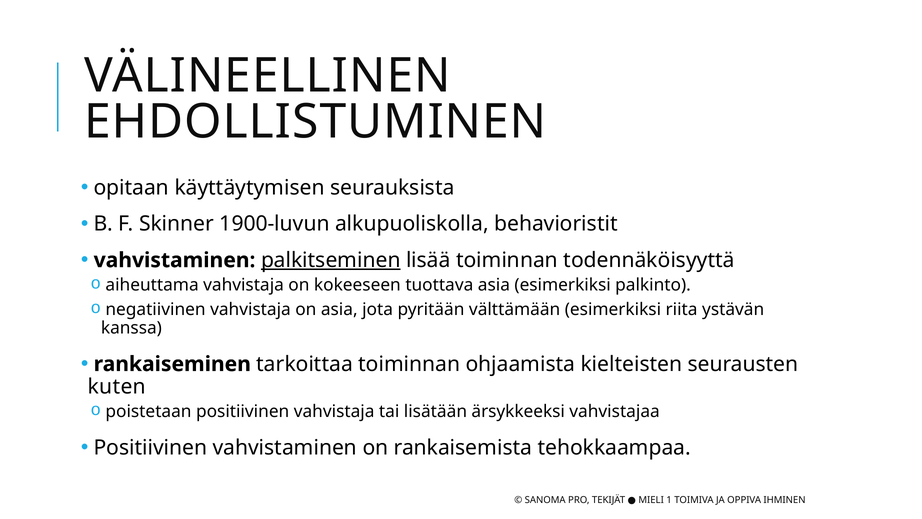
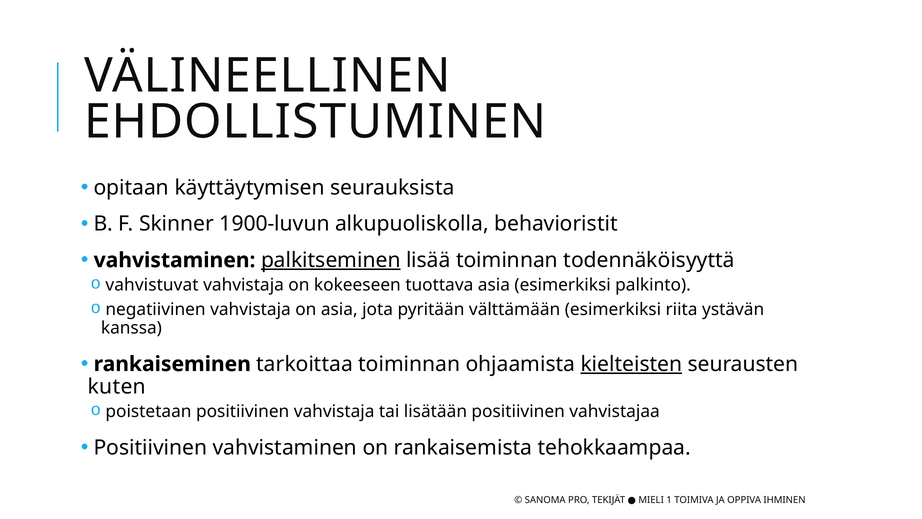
aiheuttama: aiheuttama -> vahvistuvat (152, 285)
kielteisten underline: none -> present (631, 364)
lisätään ärsykkeeksi: ärsykkeeksi -> positiivinen (518, 411)
